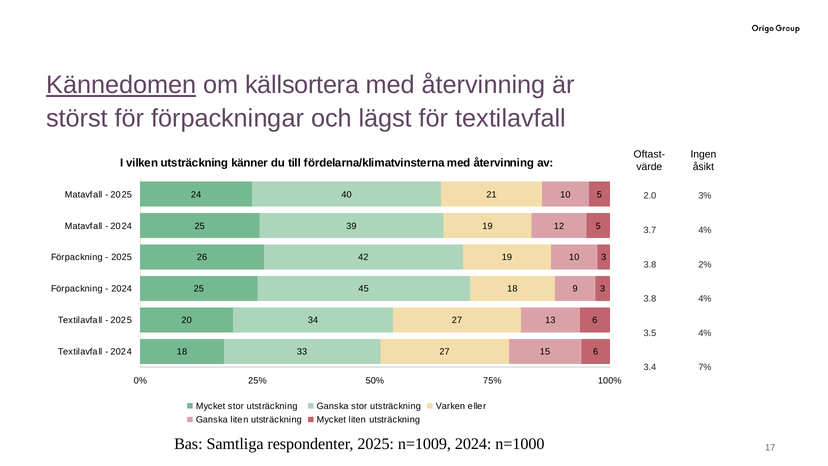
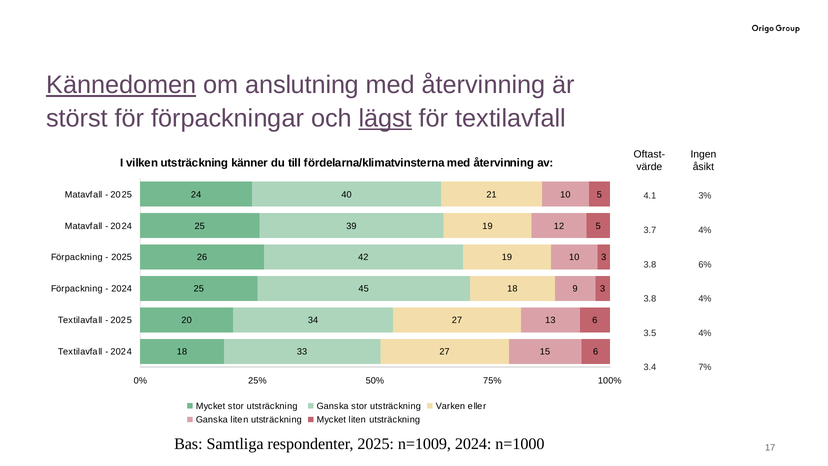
källsortera: källsortera -> anslutning (302, 85)
lägst underline: none -> present (385, 118)
2.0: 2.0 -> 4.1 (650, 196)
2%: 2% -> 6% (705, 264)
